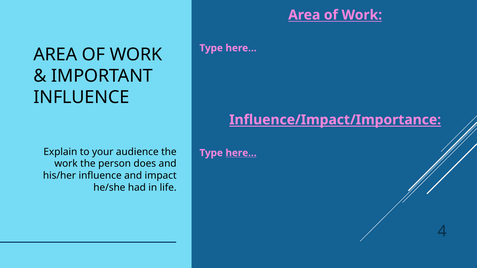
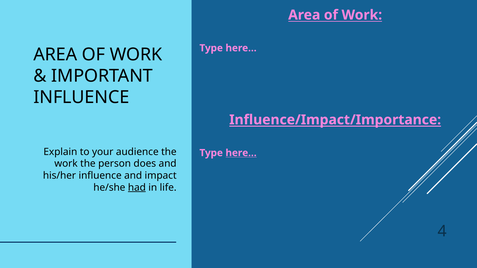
had underline: none -> present (137, 188)
